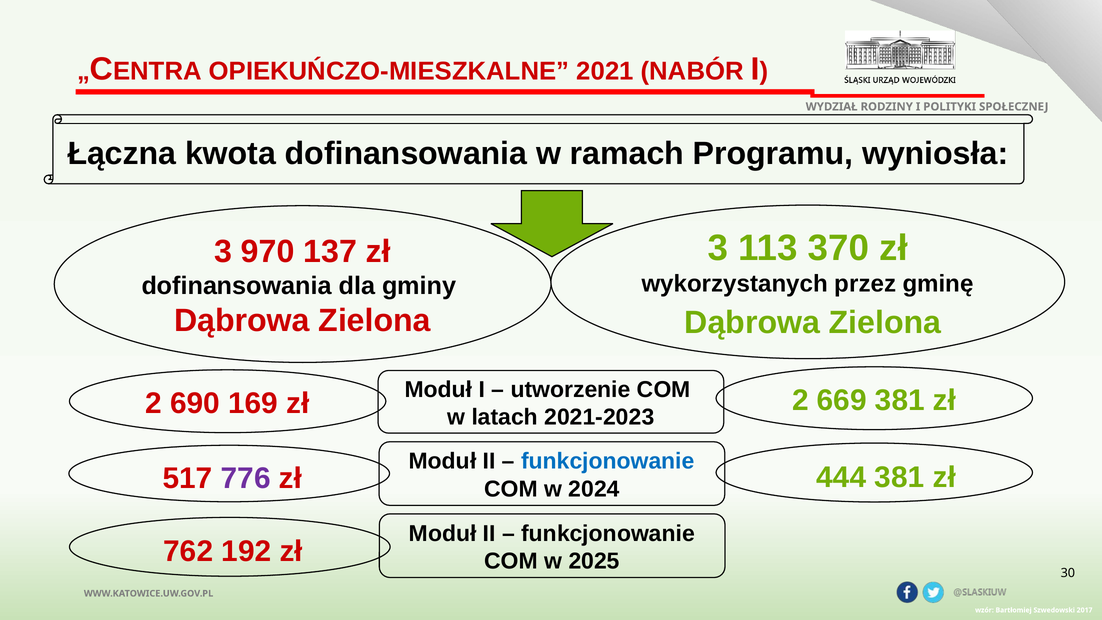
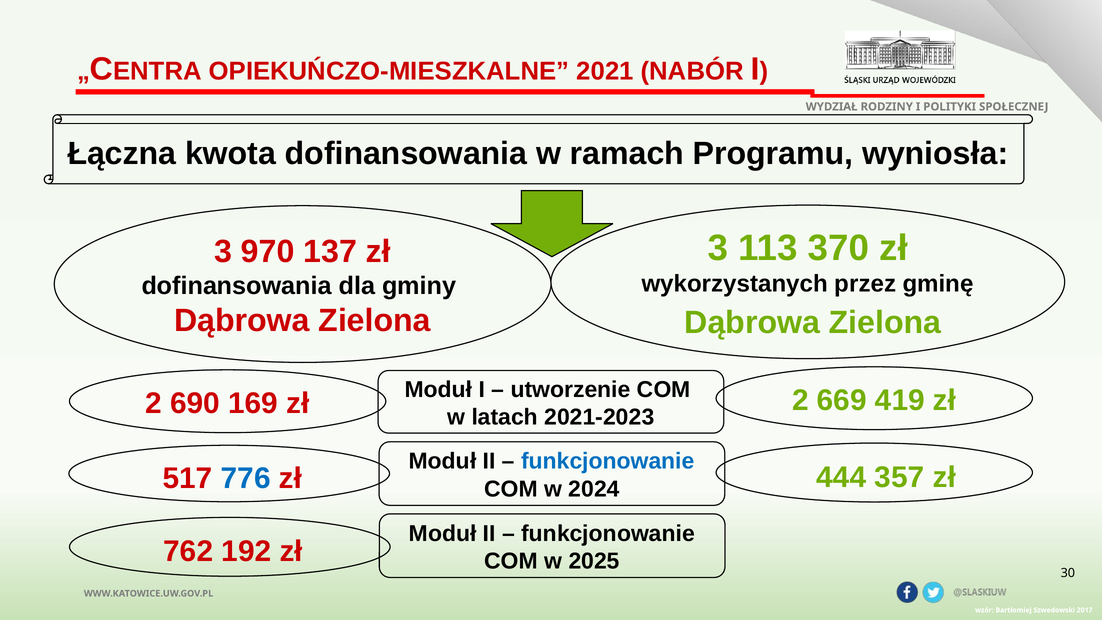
669 381: 381 -> 419 (900, 400)
444 381: 381 -> 357 (899, 477)
776 colour: purple -> blue (246, 478)
